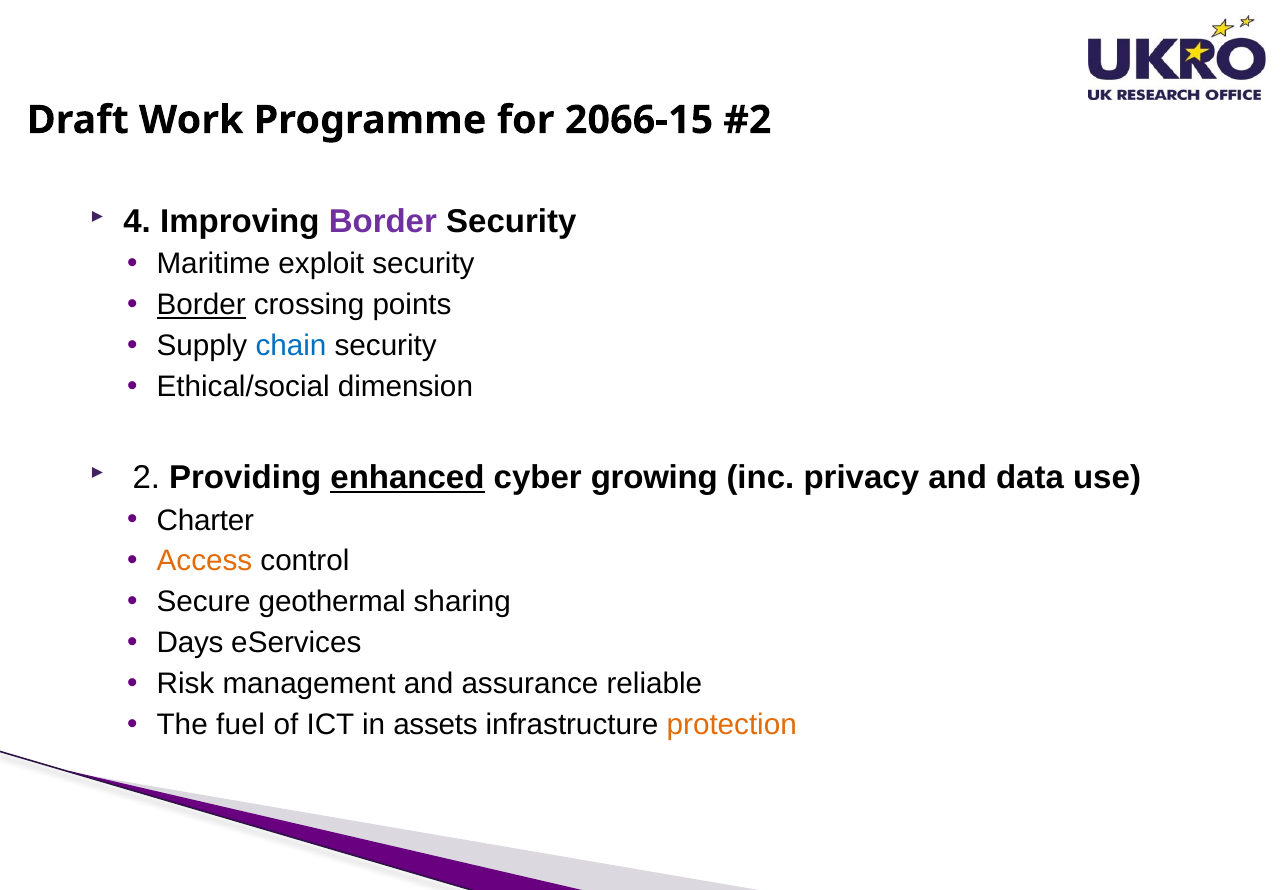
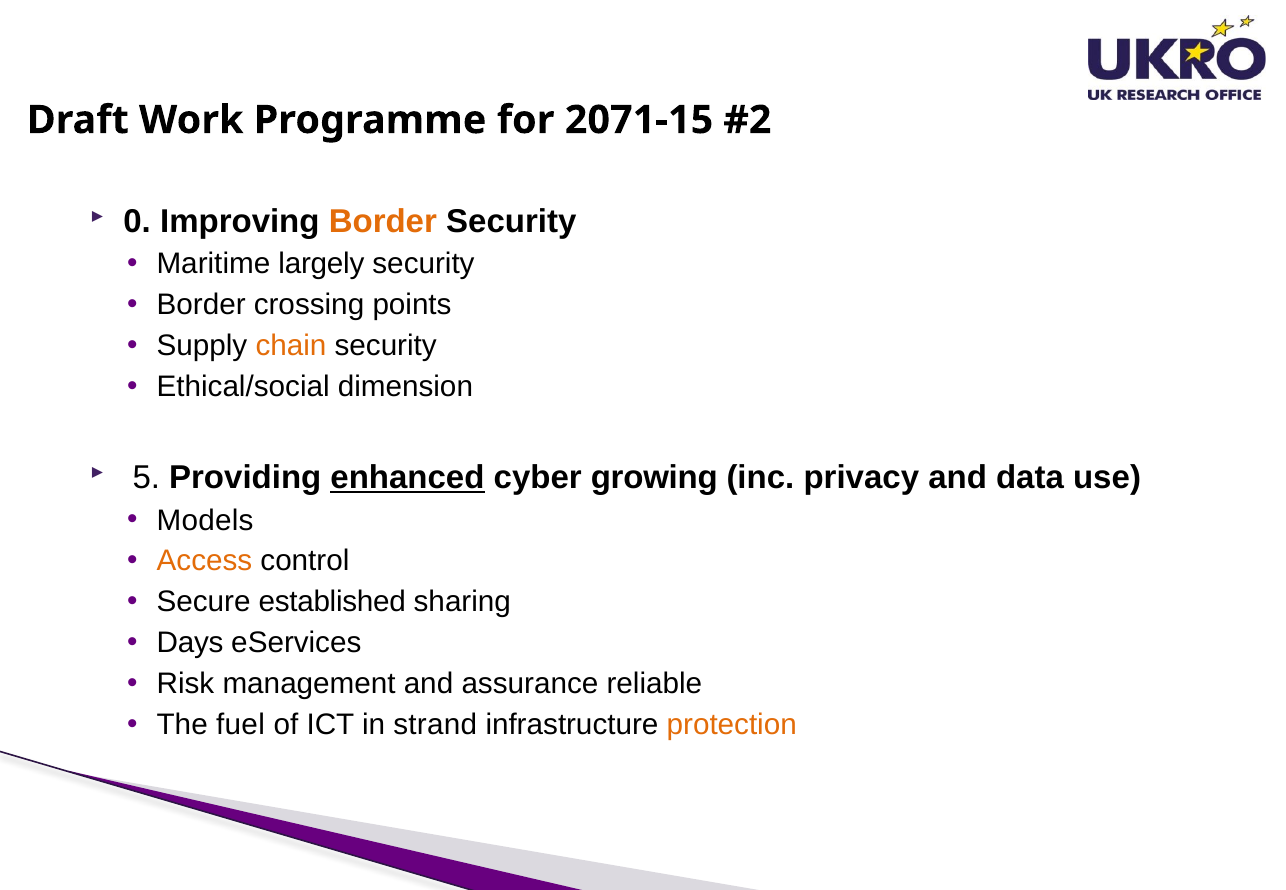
2066-15: 2066-15 -> 2071-15 (639, 120)
4: 4 -> 0 (137, 222)
Border colour: purple -> orange (383, 222)
exploit: exploit -> largely (321, 264)
Border underline: present -> none (201, 305)
chain colour: blue -> orange (291, 346)
2: 2 -> 5 (146, 478)
Charter: Charter -> Models (205, 520)
geothermal: geothermal -> established (332, 602)
assets: assets -> strand (435, 725)
